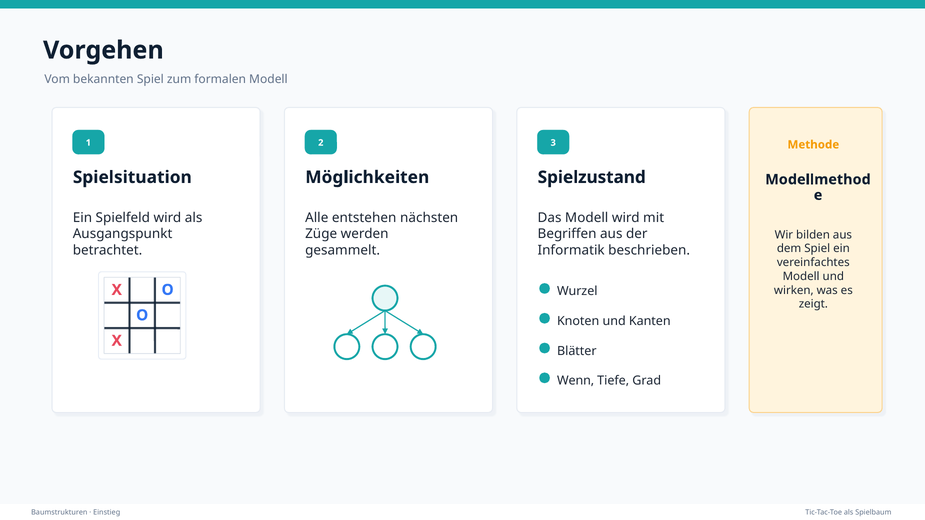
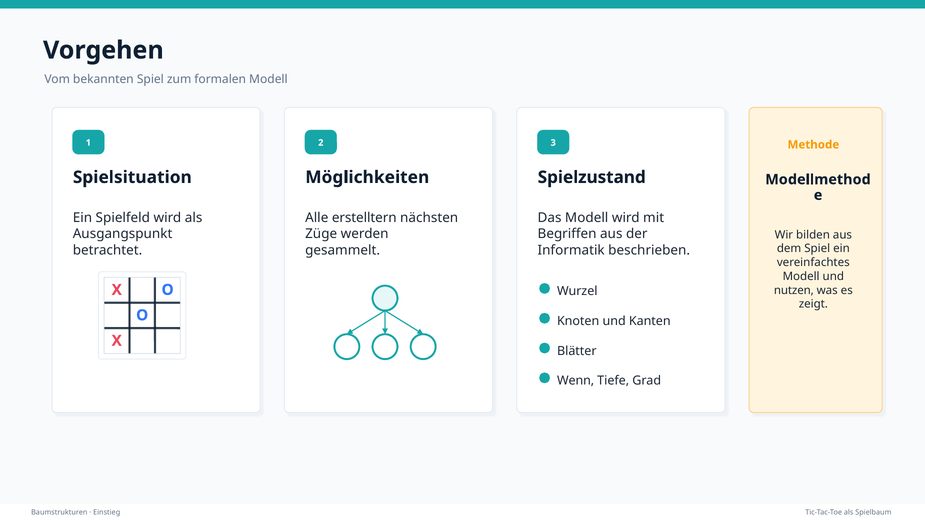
entstehen: entstehen -> erstelltern (364, 218)
wirken: wirken -> nutzen (794, 290)
